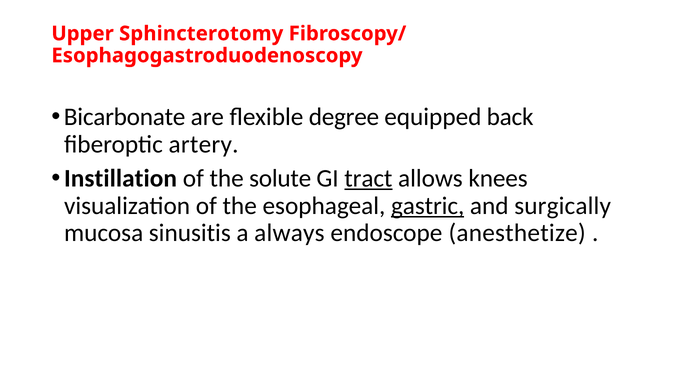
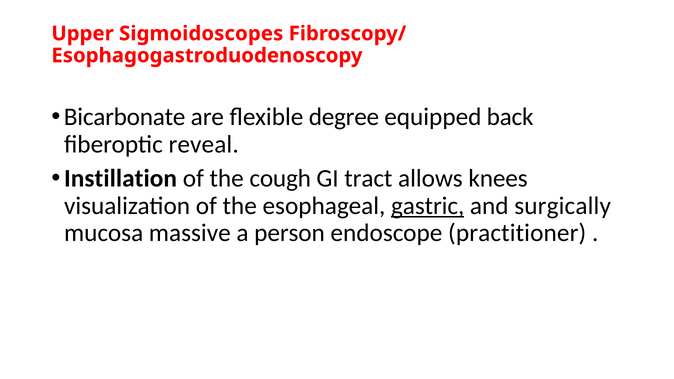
Sphincterotomy: Sphincterotomy -> Sigmoidoscopes (201, 34)
artery: artery -> reveal (204, 144)
solute: solute -> cough (280, 179)
tract underline: present -> none (368, 179)
sinusitis: sinusitis -> massive (190, 233)
always: always -> person (290, 233)
anesthetize: anesthetize -> practitioner (517, 233)
